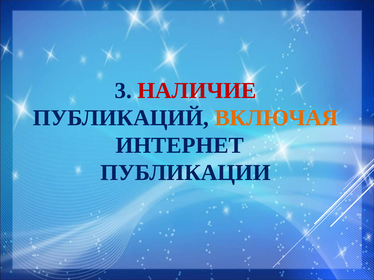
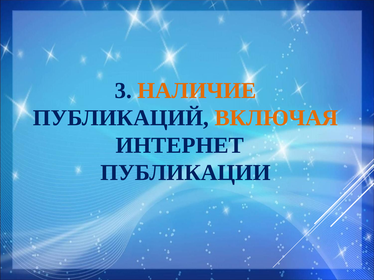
НАЛИЧИЕ colour: red -> orange (197, 91)
